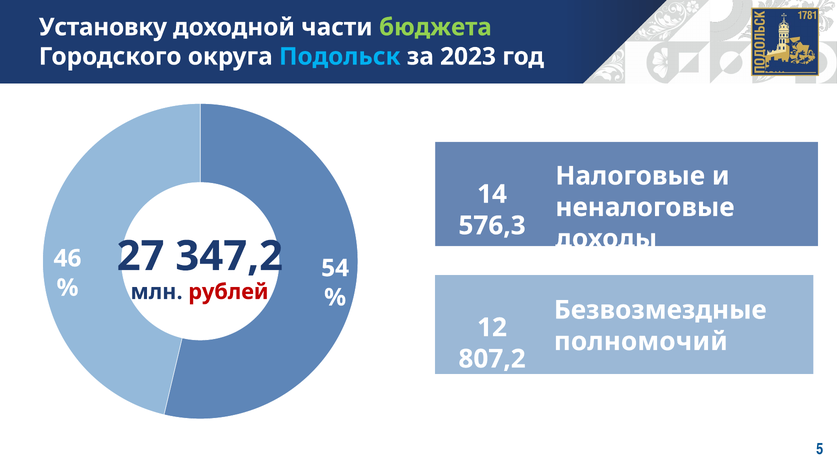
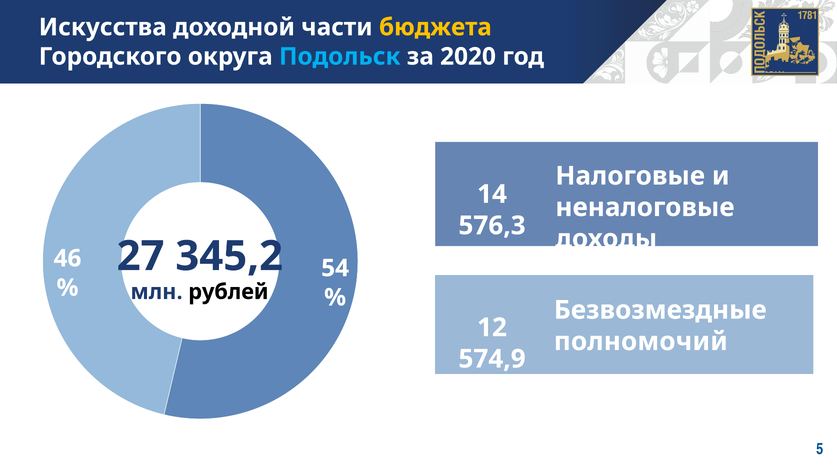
Установку: Установку -> Искусства (103, 27)
бюджета colour: light green -> yellow (435, 27)
2023: 2023 -> 2020 (468, 57)
347,2: 347,2 -> 345,2 (229, 256)
рублей colour: red -> black (228, 292)
807,2: 807,2 -> 574,9 (492, 359)
